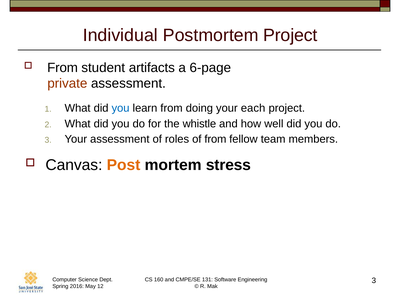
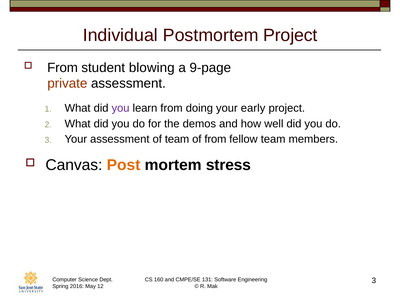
artifacts: artifacts -> blowing (152, 68)
6-page: 6-page -> 9-page (210, 68)
you colour: blue -> purple (121, 108)
each: each -> early (253, 108)
whistle: whistle -> demos (199, 124)
of roles: roles -> team (177, 139)
